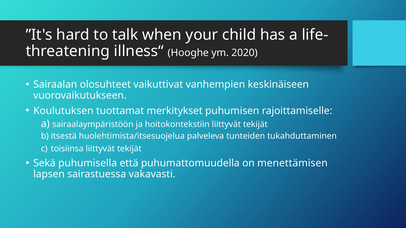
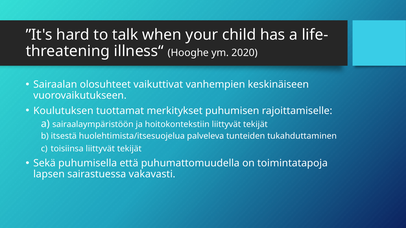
menettämisen: menettämisen -> toimintatapoja (293, 163)
